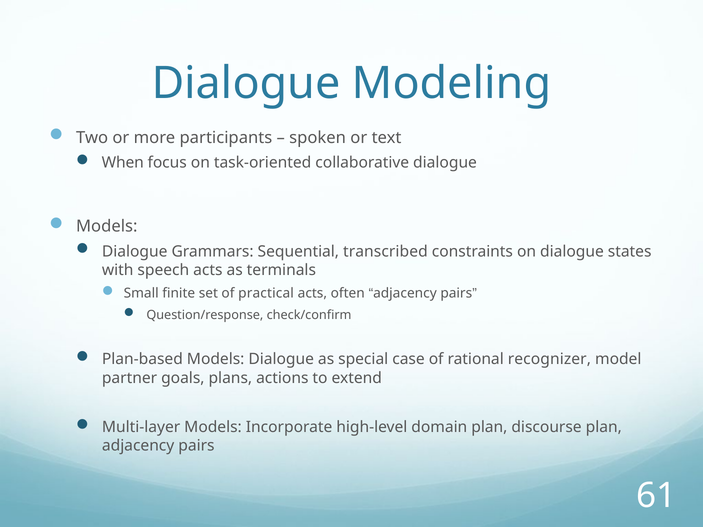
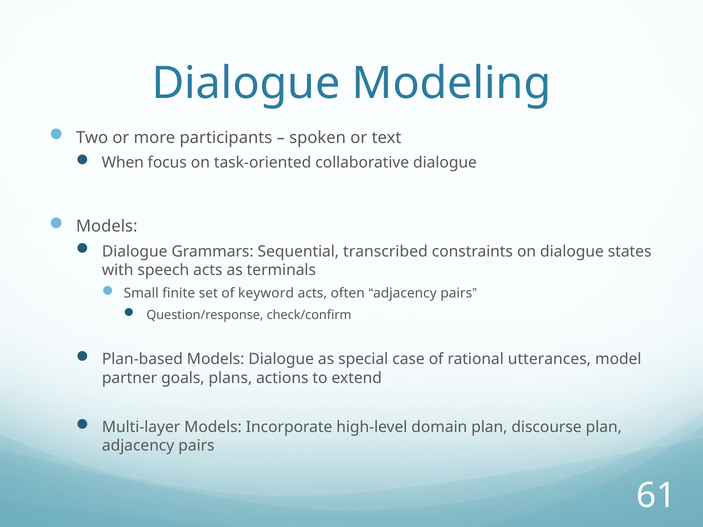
practical: practical -> keyword (266, 294)
recognizer: recognizer -> utterances (549, 359)
